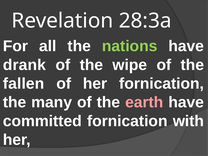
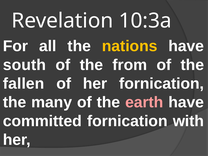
28:3a: 28:3a -> 10:3a (145, 21)
nations colour: light green -> yellow (130, 46)
drank: drank -> south (24, 65)
wipe: wipe -> from (130, 65)
